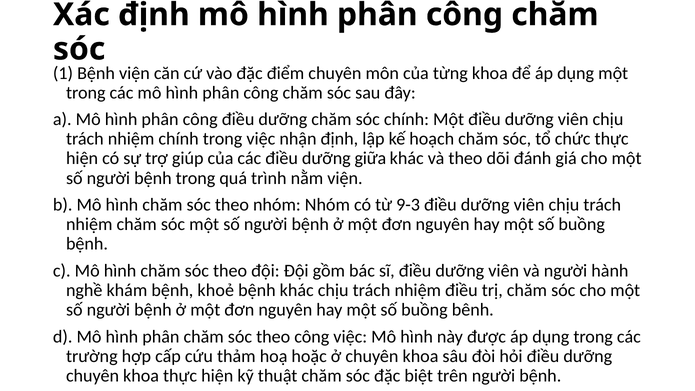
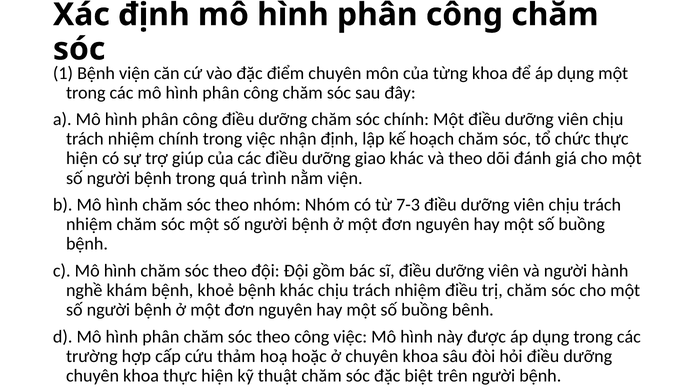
giữa: giữa -> giao (370, 158)
9-3: 9-3 -> 7-3 (408, 205)
